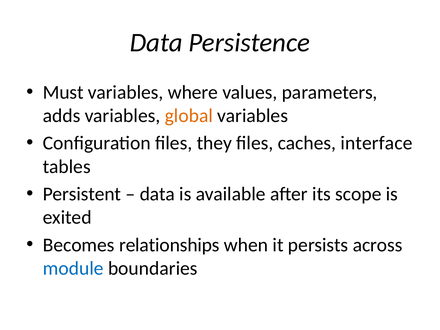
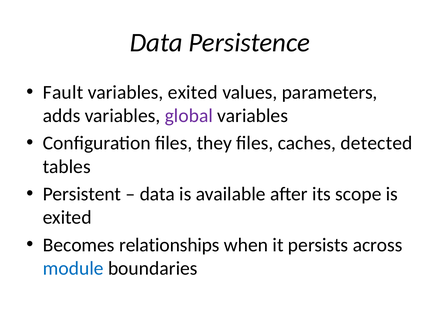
Must: Must -> Fault (63, 92)
variables where: where -> exited (193, 92)
global colour: orange -> purple (189, 116)
interface: interface -> detected (376, 143)
